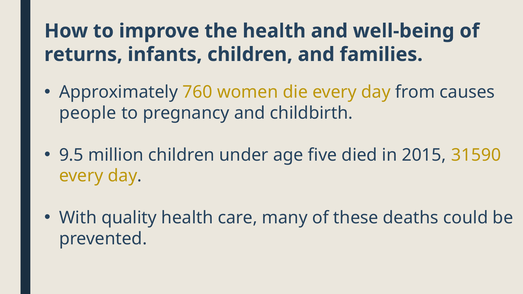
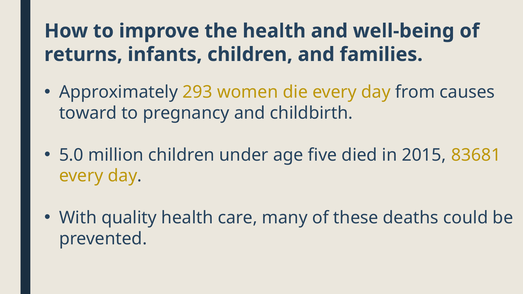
760: 760 -> 293 (198, 92)
people: people -> toward (88, 113)
9.5: 9.5 -> 5.0 (71, 155)
31590: 31590 -> 83681 (476, 155)
